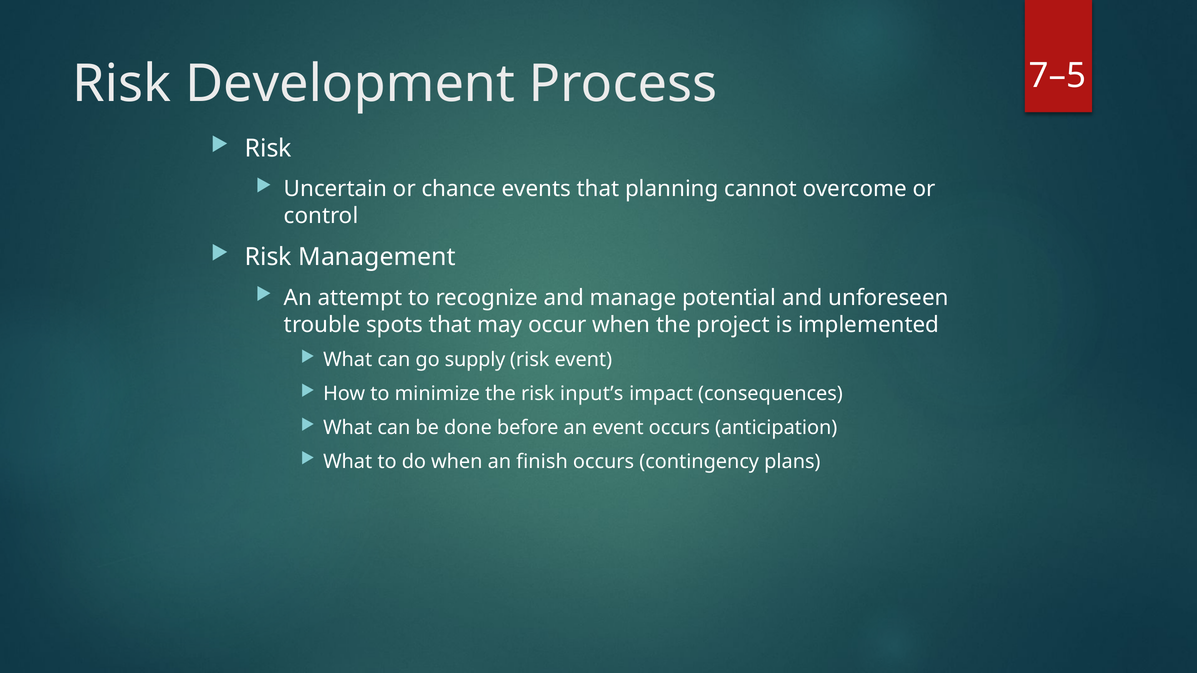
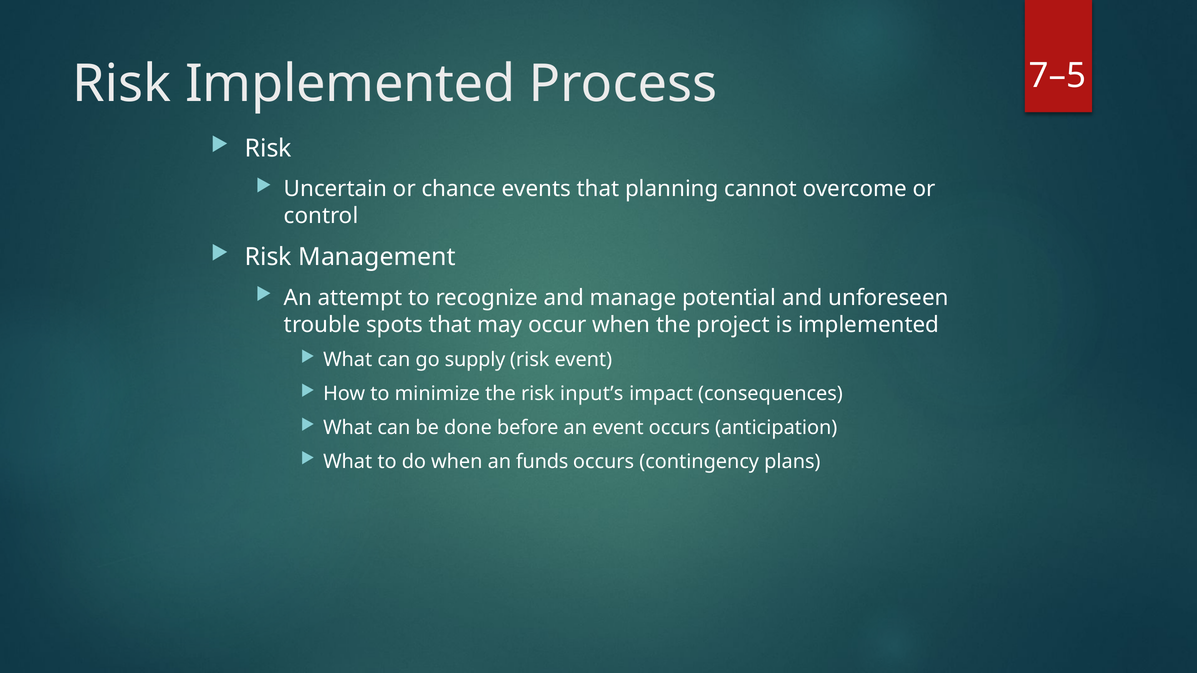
Risk Development: Development -> Implemented (350, 84)
finish: finish -> funds (542, 462)
